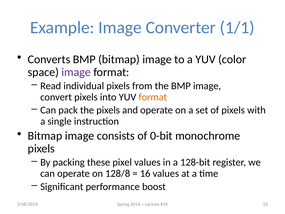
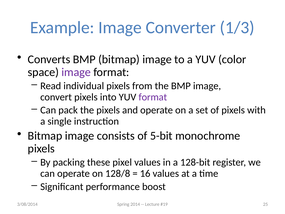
1/1: 1/1 -> 1/3 (237, 28)
format colour: orange -> purple (153, 97)
0-bit: 0-bit -> 5-bit (161, 136)
